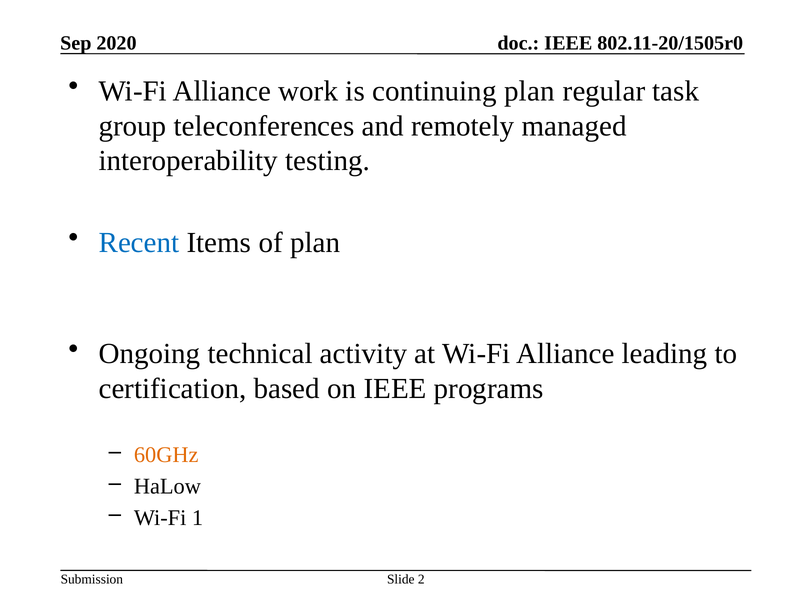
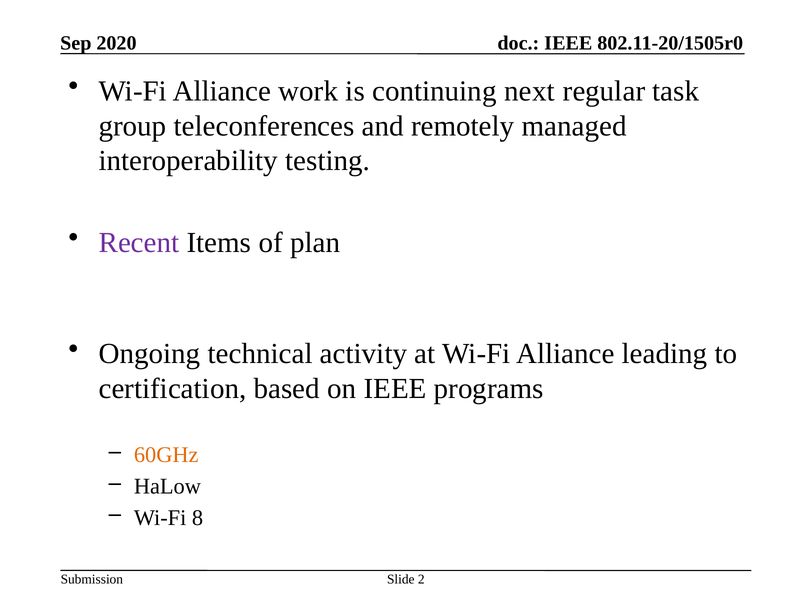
continuing plan: plan -> next (530, 91)
Recent colour: blue -> purple (139, 242)
1: 1 -> 8 (198, 517)
